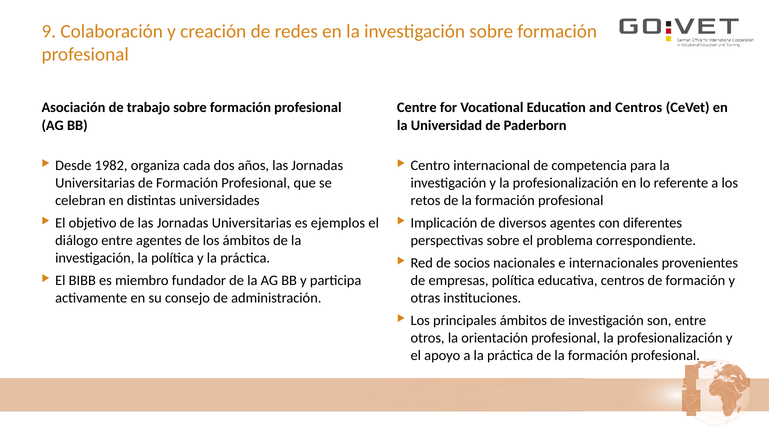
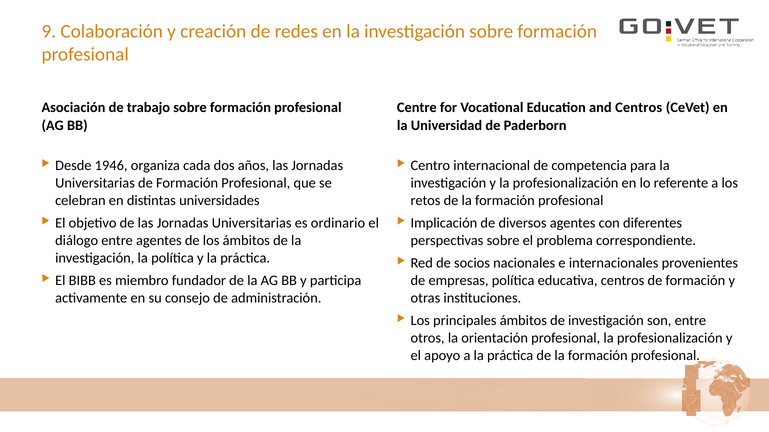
1982: 1982 -> 1946 (111, 165)
ejemplos: ejemplos -> ordinario (338, 223)
